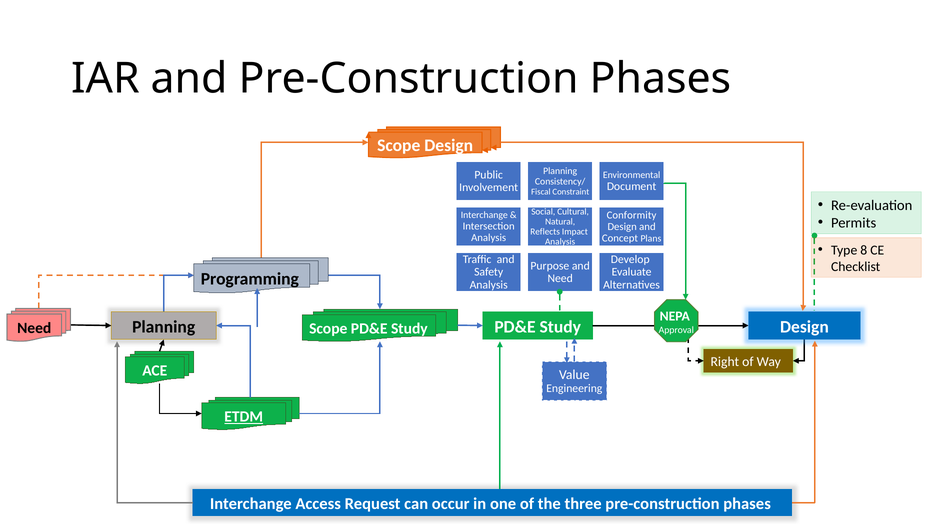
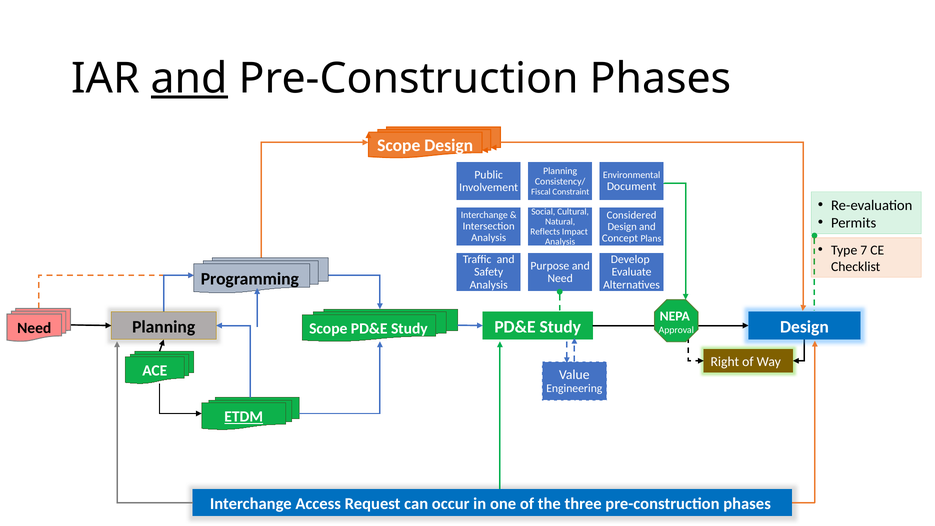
and underline: none -> present (189, 79)
Conformity: Conformity -> Considered (632, 215)
8: 8 -> 7 (864, 250)
